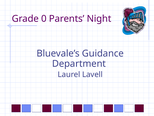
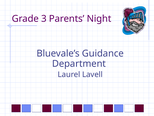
0: 0 -> 3 (44, 19)
